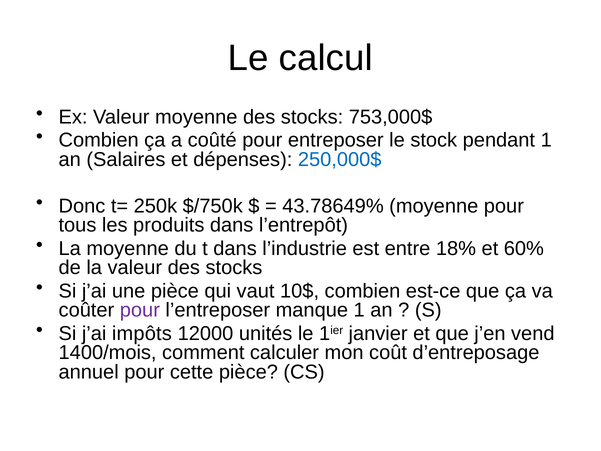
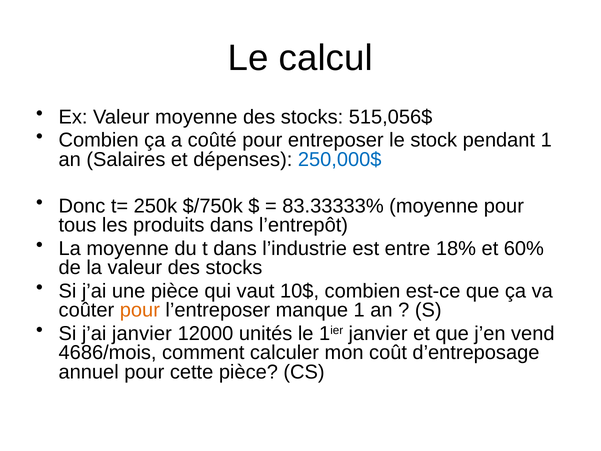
753,000$: 753,000$ -> 515,056$ (391, 117)
43.78649%: 43.78649% -> 83.33333% (333, 206)
pour colour: purple -> orange (140, 310)
j’ai impôts: impôts -> janvier (142, 333)
1400/mois: 1400/mois -> 4686/mois (108, 353)
